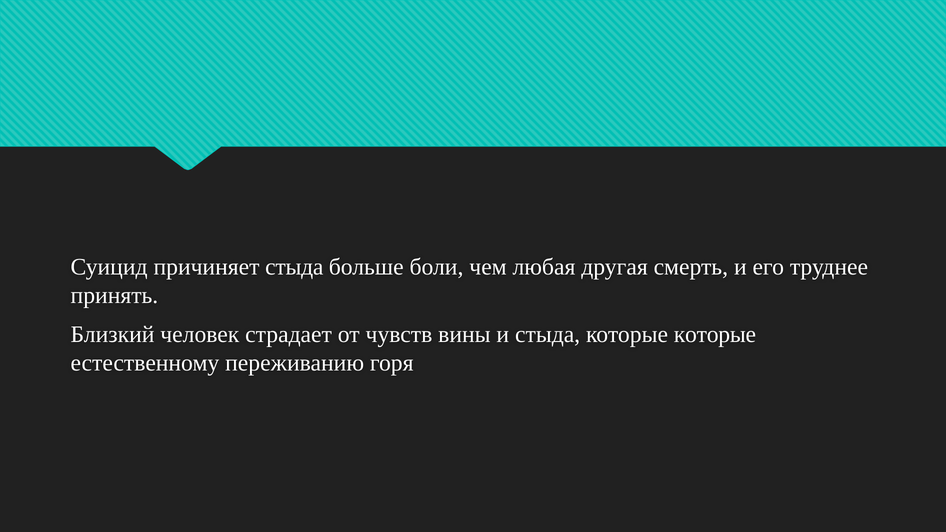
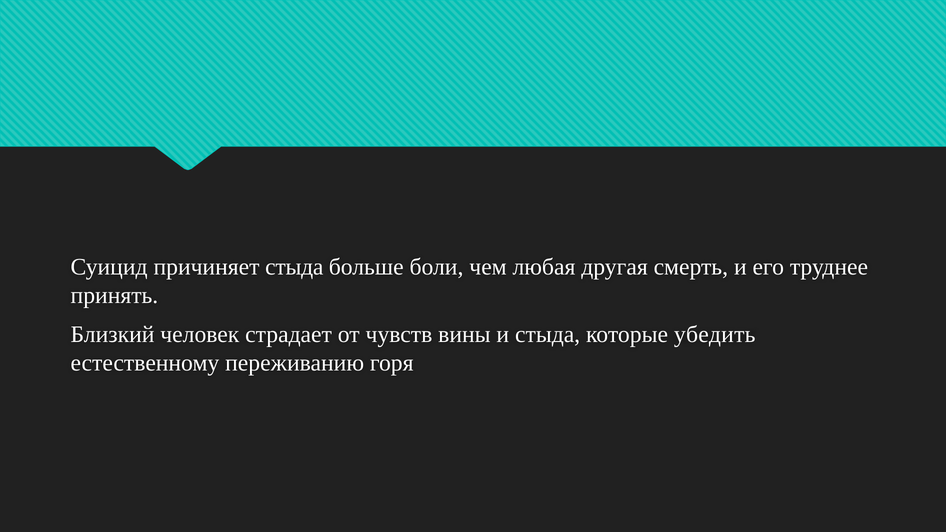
которые которые: которые -> убедить (715, 335)
